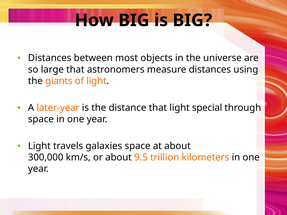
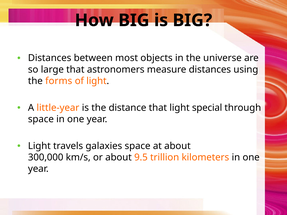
giants: giants -> forms (59, 81)
later-year: later-year -> little-year (58, 108)
